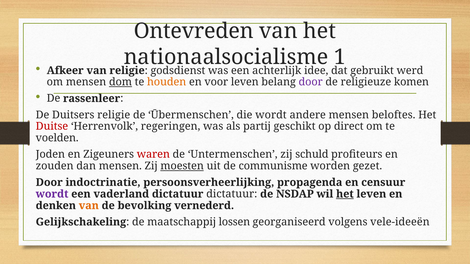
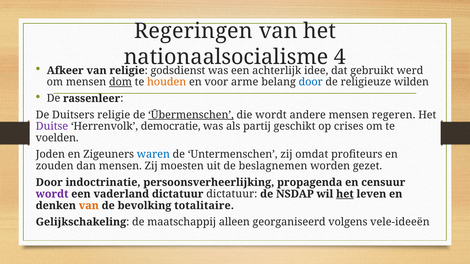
Ontevreden: Ontevreden -> Regeringen (194, 31)
1: 1 -> 4 (340, 57)
voor leven: leven -> arme (245, 82)
door colour: purple -> blue (311, 82)
komen: komen -> wilden (411, 82)
Ūbermenschen underline: none -> present (191, 115)
beloftes: beloftes -> regeren (394, 115)
Duitse colour: red -> purple (52, 127)
regeringen: regeringen -> democratie (171, 127)
direct: direct -> crises (349, 127)
waren colour: red -> blue (153, 155)
schuld: schuld -> omdat (312, 155)
moesten underline: present -> none (182, 166)
communisme: communisme -> beslagnemen (273, 166)
vernederd: vernederd -> totalitaire (204, 206)
lossen: lossen -> alleen (234, 222)
